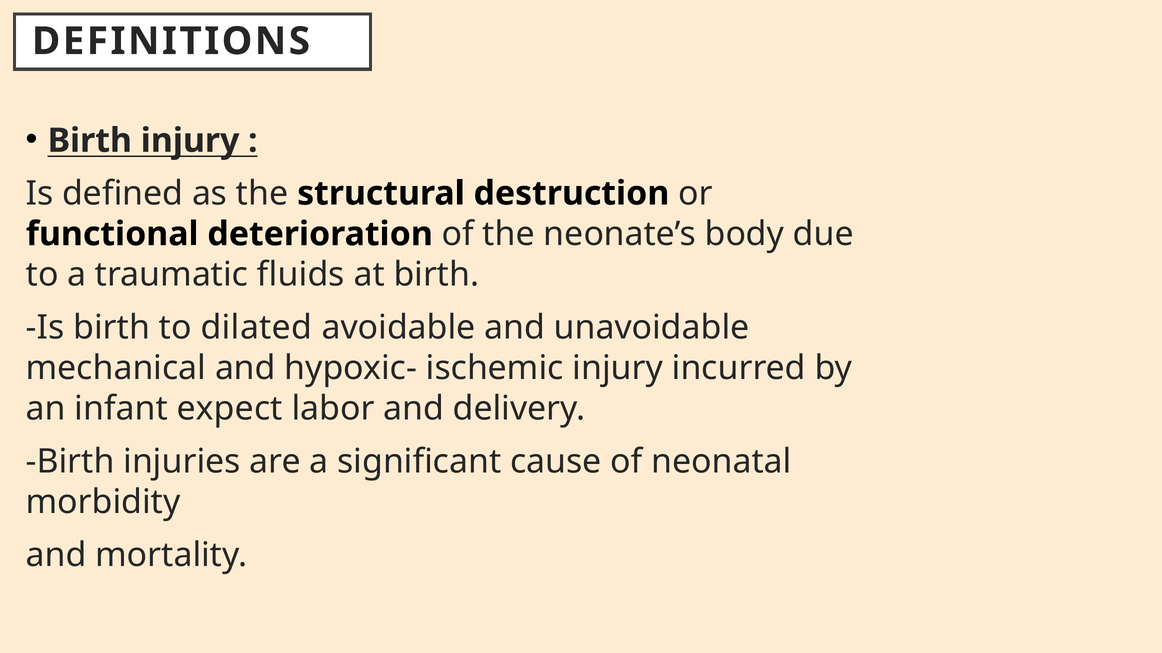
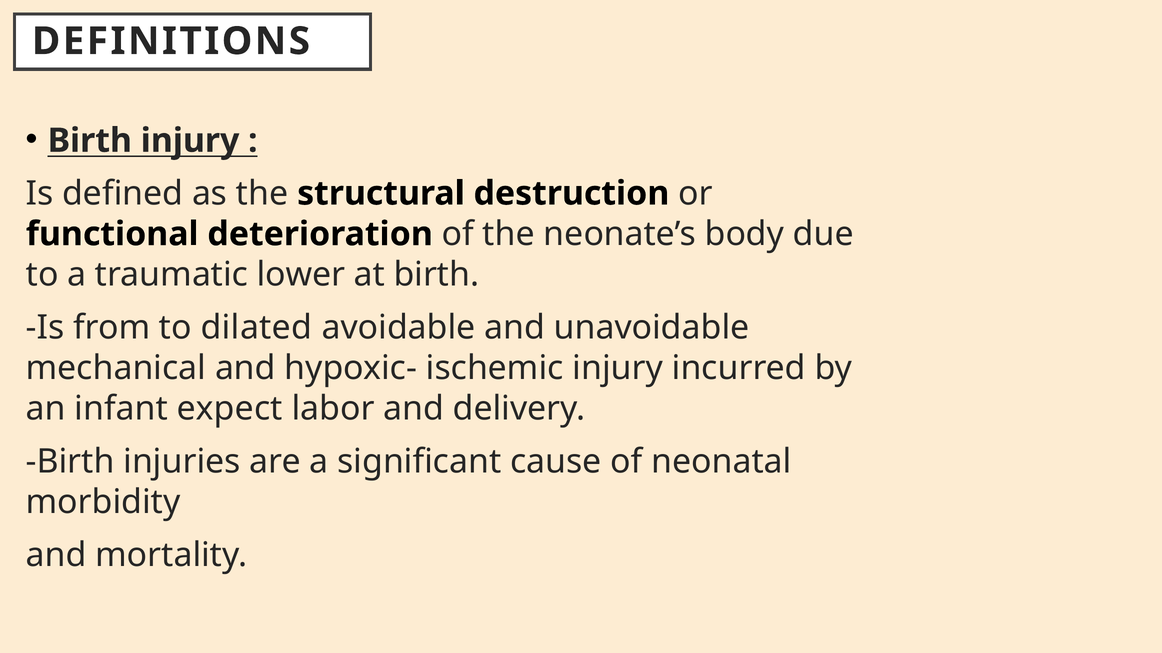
fluids: fluids -> lower (301, 275)
Is birth: birth -> from (112, 328)
